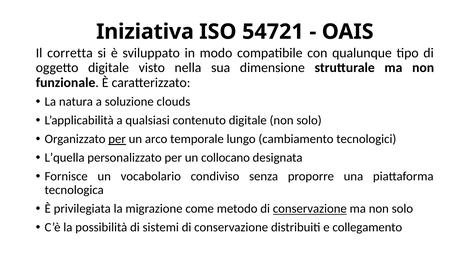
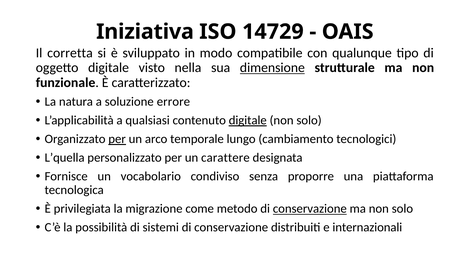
54721: 54721 -> 14729 (273, 32)
dimensione underline: none -> present (272, 68)
clouds: clouds -> errore (173, 102)
digitale underline: none -> present (248, 121)
collocano: collocano -> carattere (225, 158)
collegamento: collegamento -> internazionali (367, 228)
